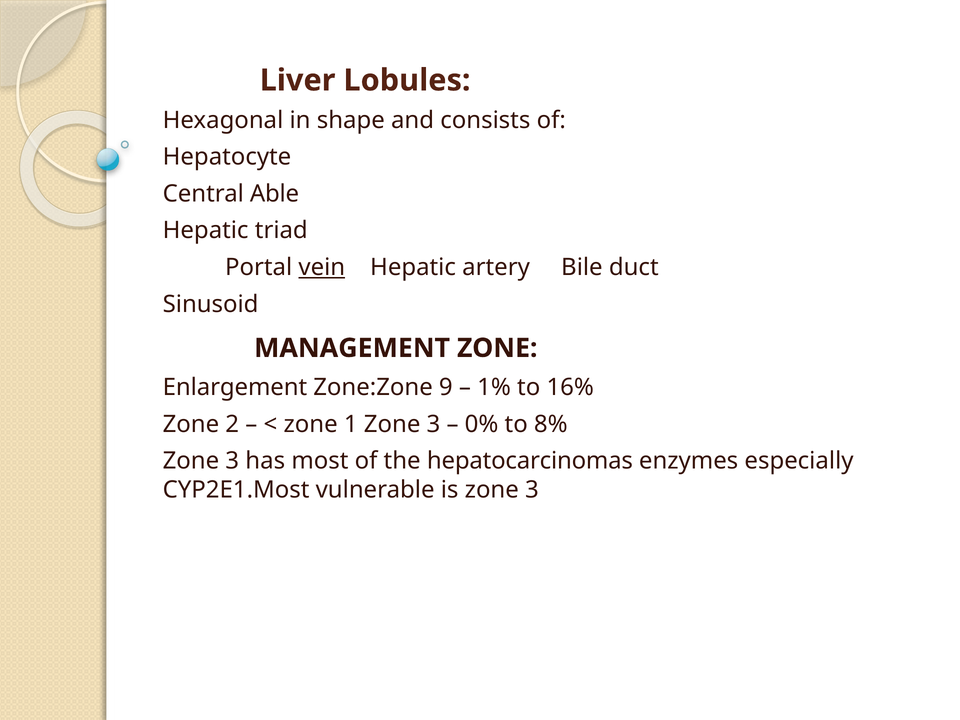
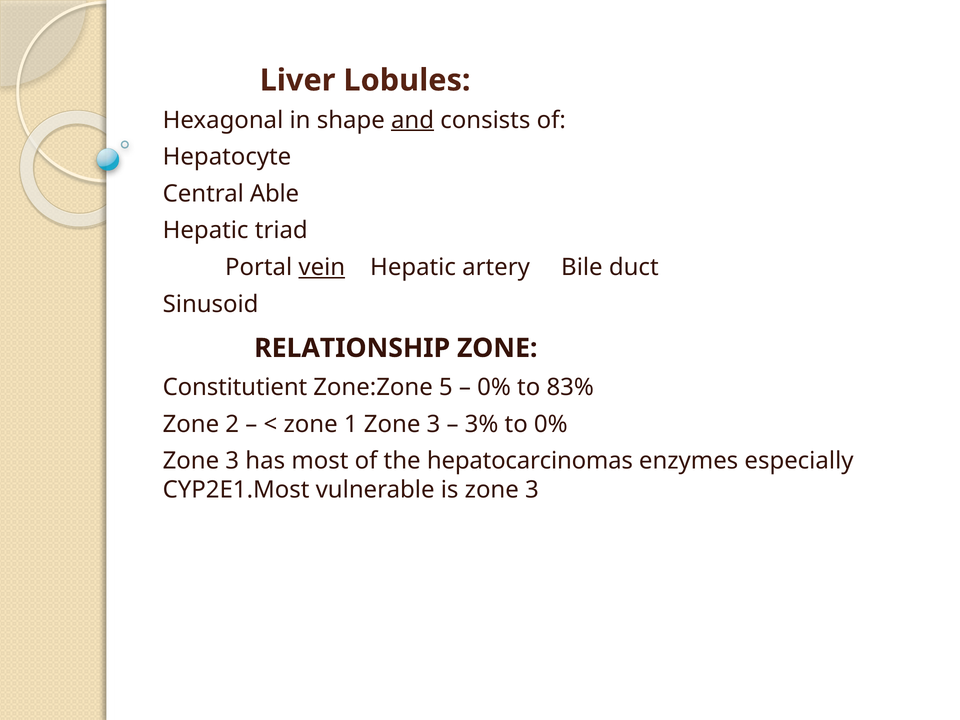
and underline: none -> present (413, 120)
MANAGEMENT: MANAGEMENT -> RELATIONSHIP (352, 348)
Enlargement: Enlargement -> Constitutient (235, 387)
9: 9 -> 5 (446, 387)
1%: 1% -> 0% (494, 387)
16%: 16% -> 83% (570, 387)
0%: 0% -> 3% (482, 424)
to 8%: 8% -> 0% (551, 424)
